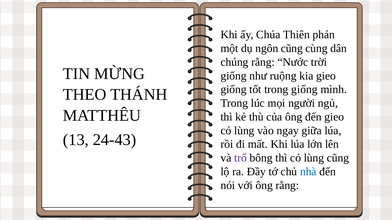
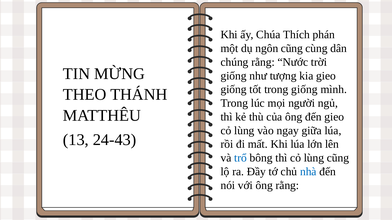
Thiên: Thiên -> Thích (296, 35)
ruộng: ruộng -> tượng (283, 76)
trổ colour: purple -> blue (241, 158)
